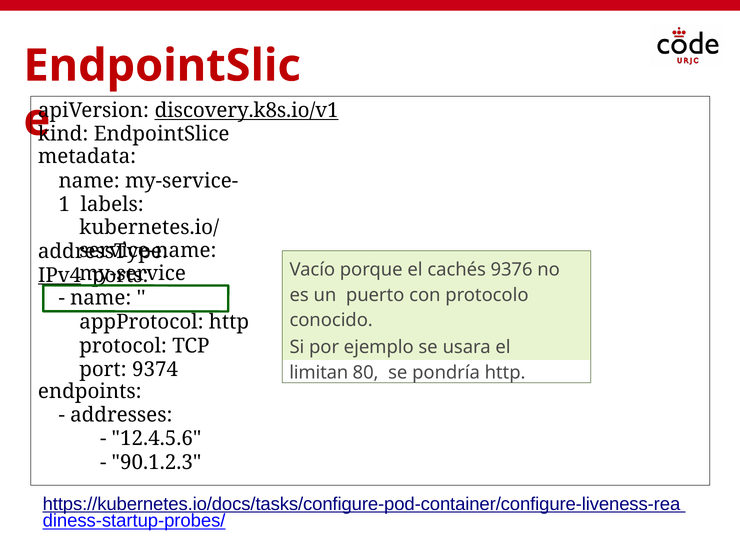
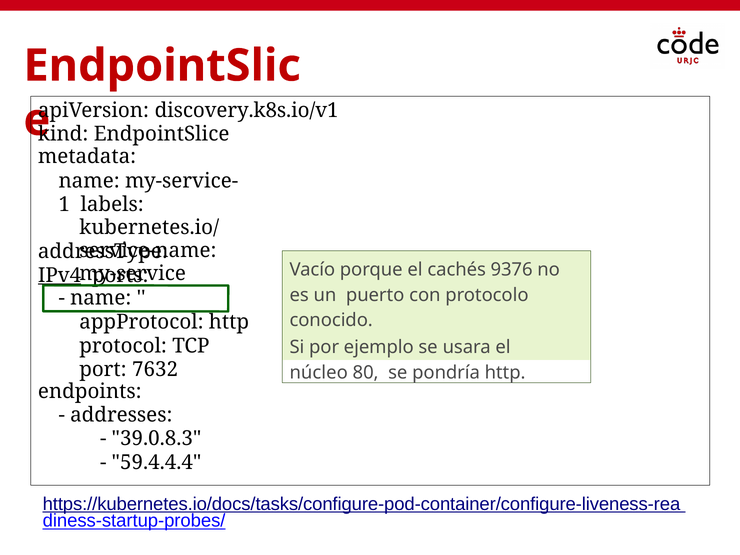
discovery.k8s.io/v1 underline: present -> none (247, 111)
9374: 9374 -> 7632 (155, 369)
limitan: limitan -> núcleo (319, 373)
12.4.5.6: 12.4.5.6 -> 39.0.8.3 (156, 439)
90.1.2.3: 90.1.2.3 -> 59.4.4.4 (156, 463)
